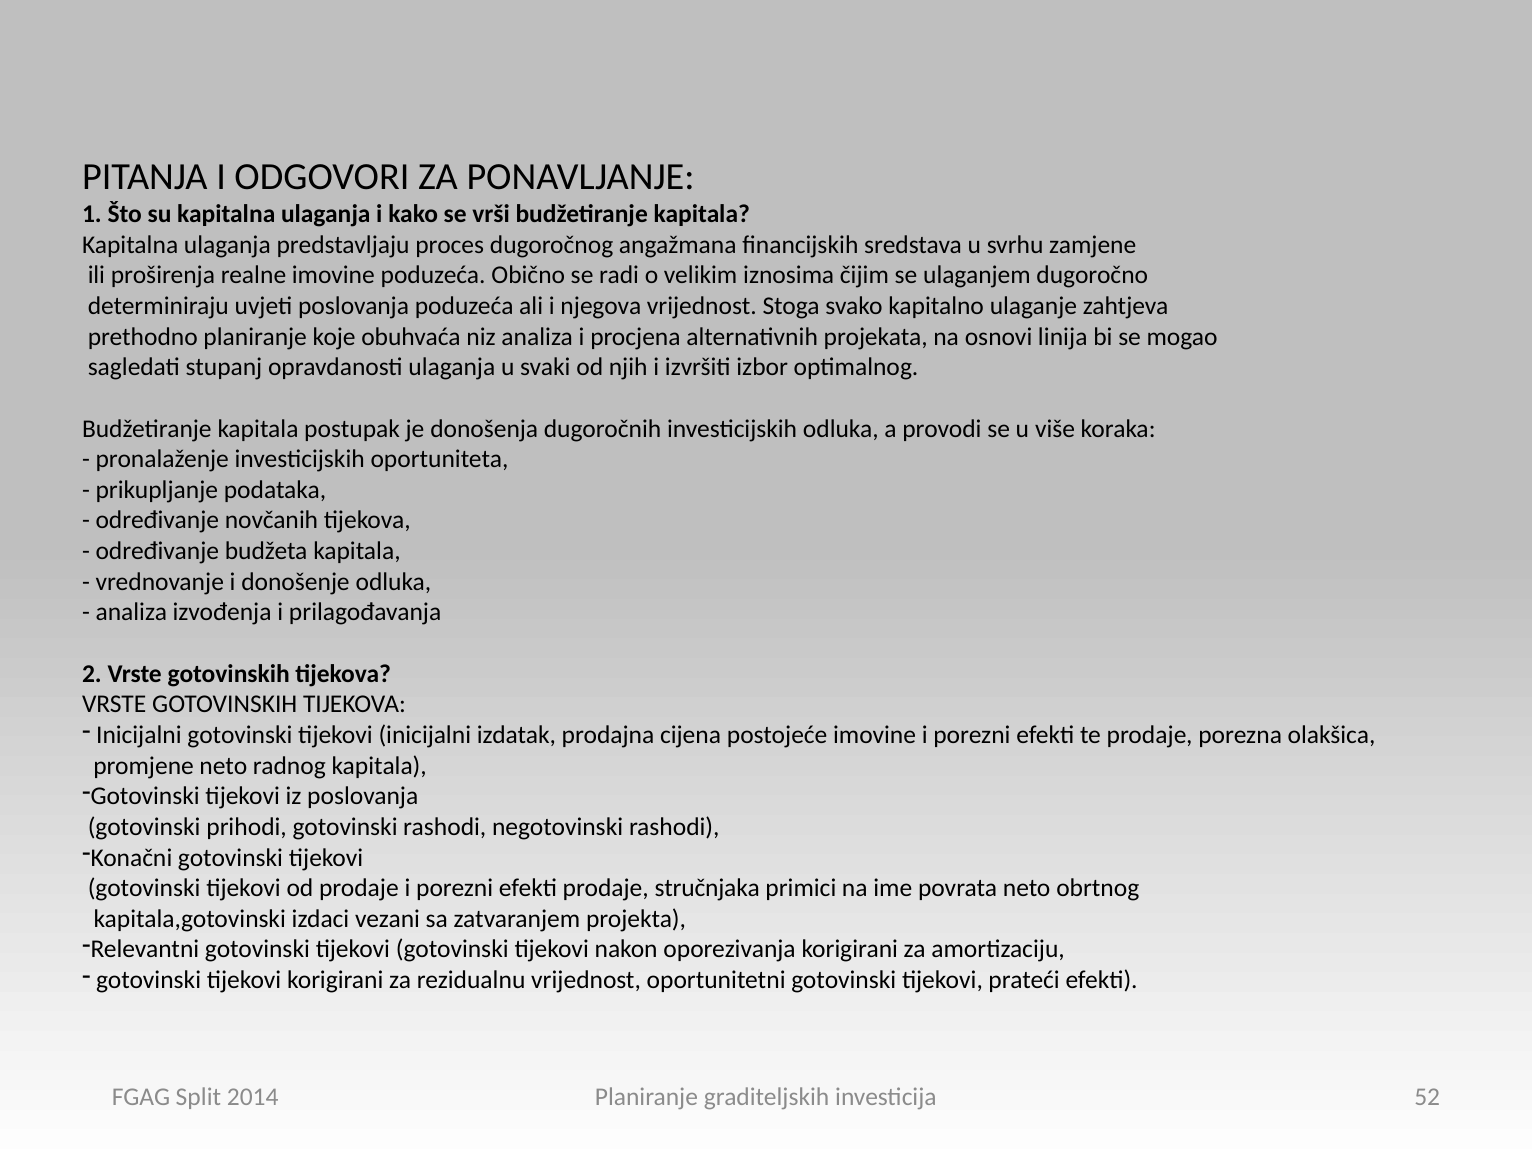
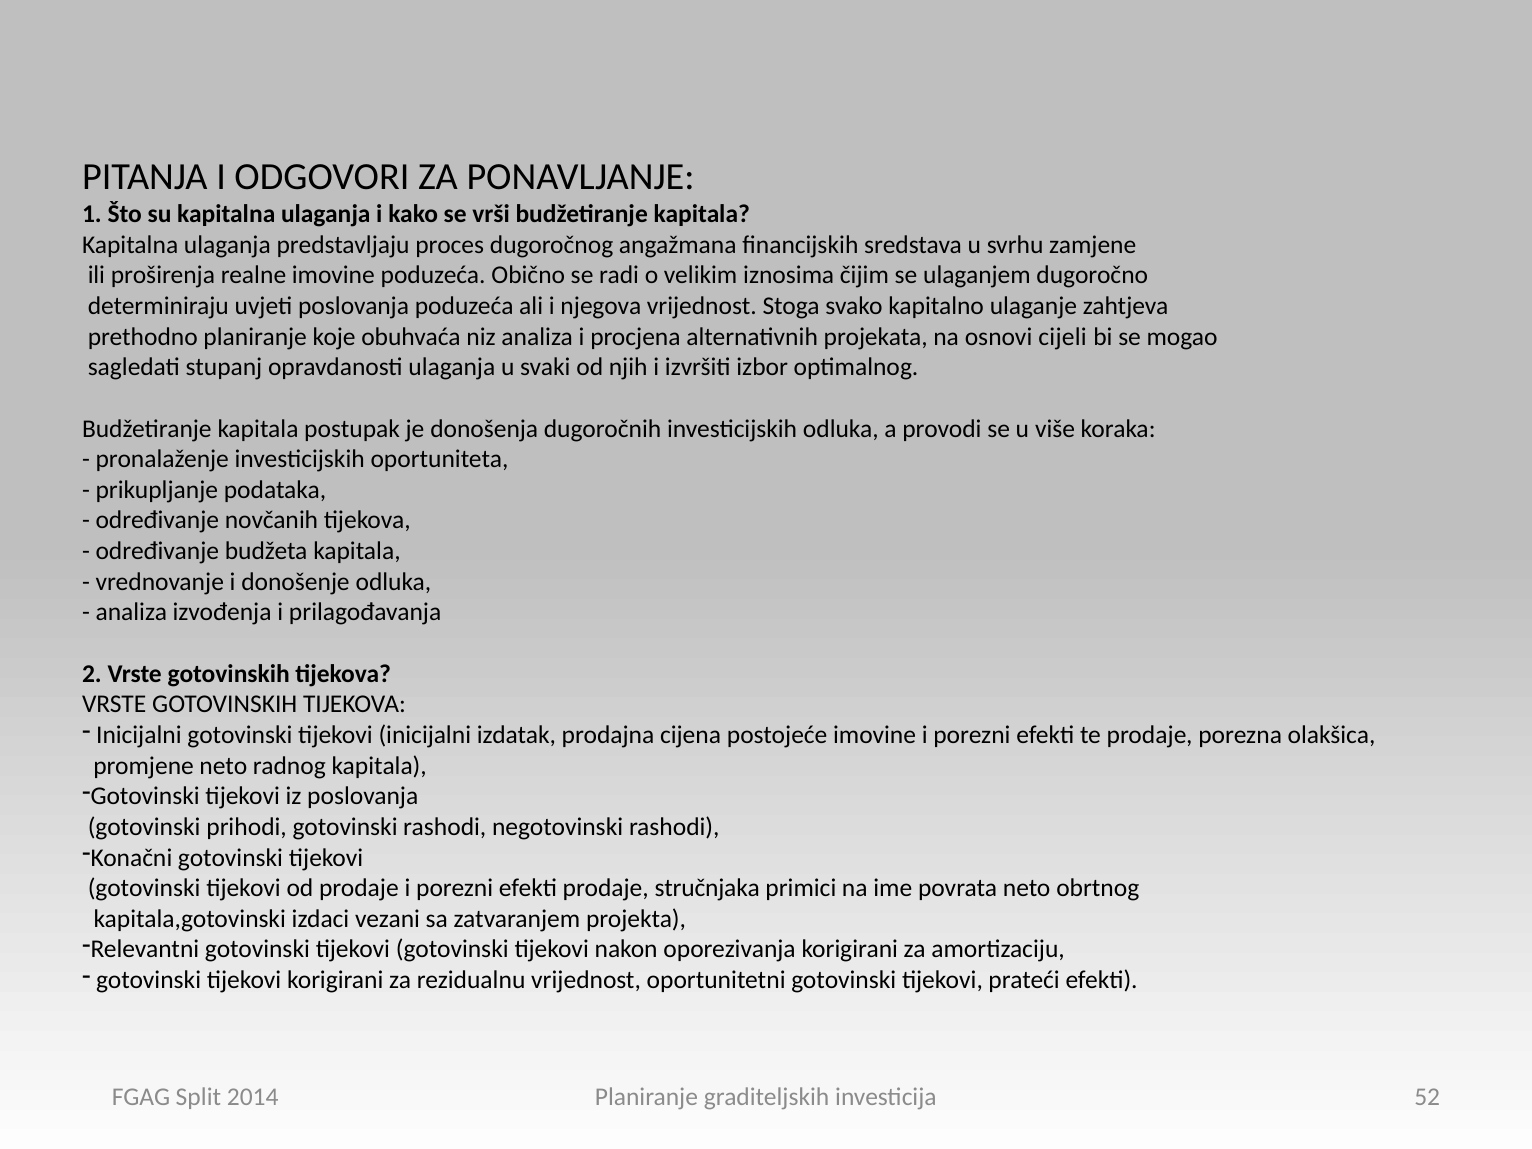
linija: linija -> cijeli (1063, 337)
